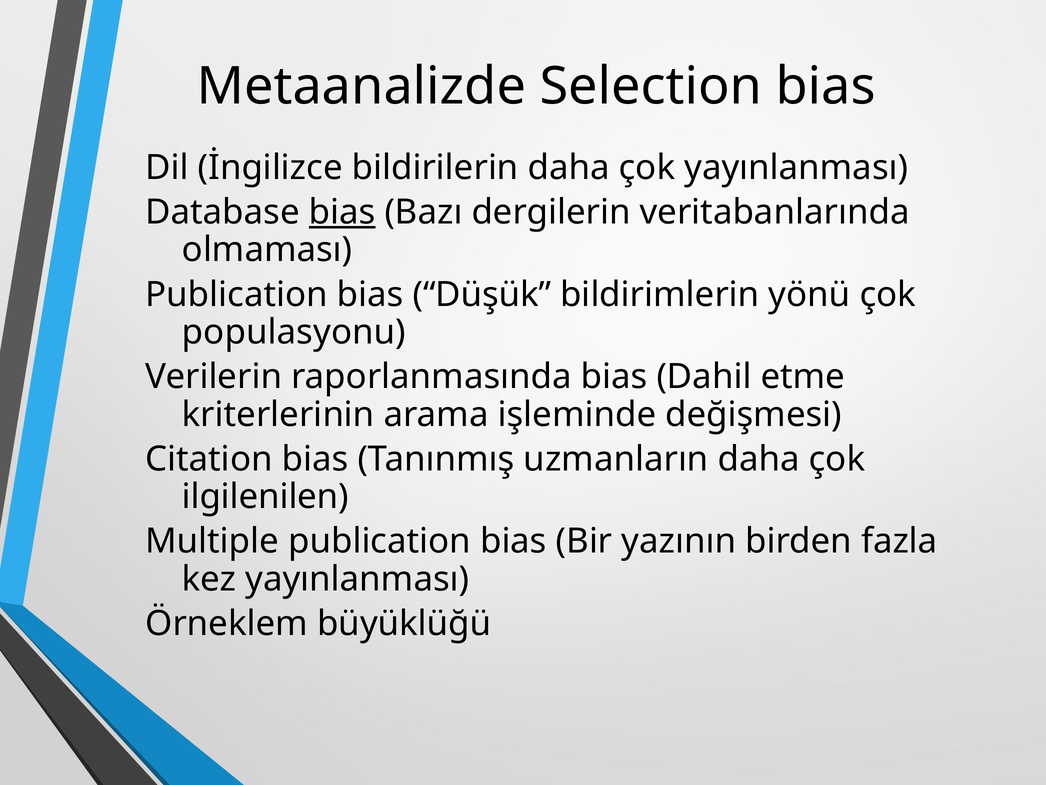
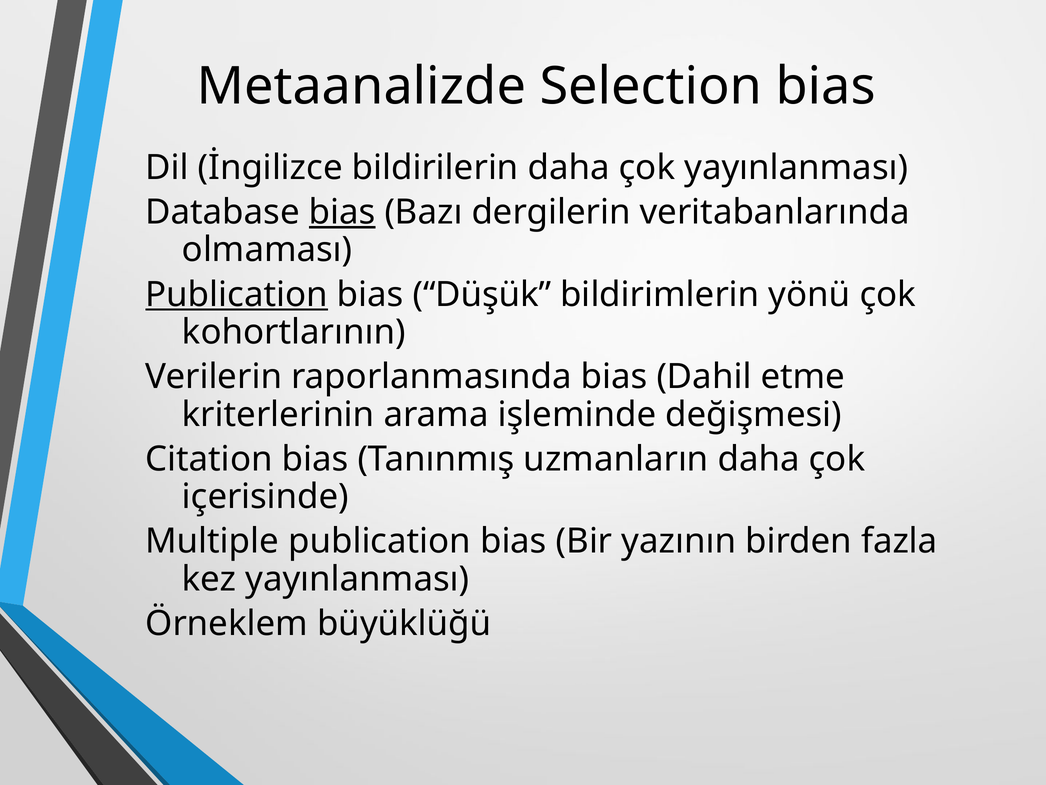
Publication underline: none -> present (237, 294)
populasyonu: populasyonu -> kohortlarının (294, 332)
ilgilenilen: ilgilenilen -> içerisinde (265, 496)
